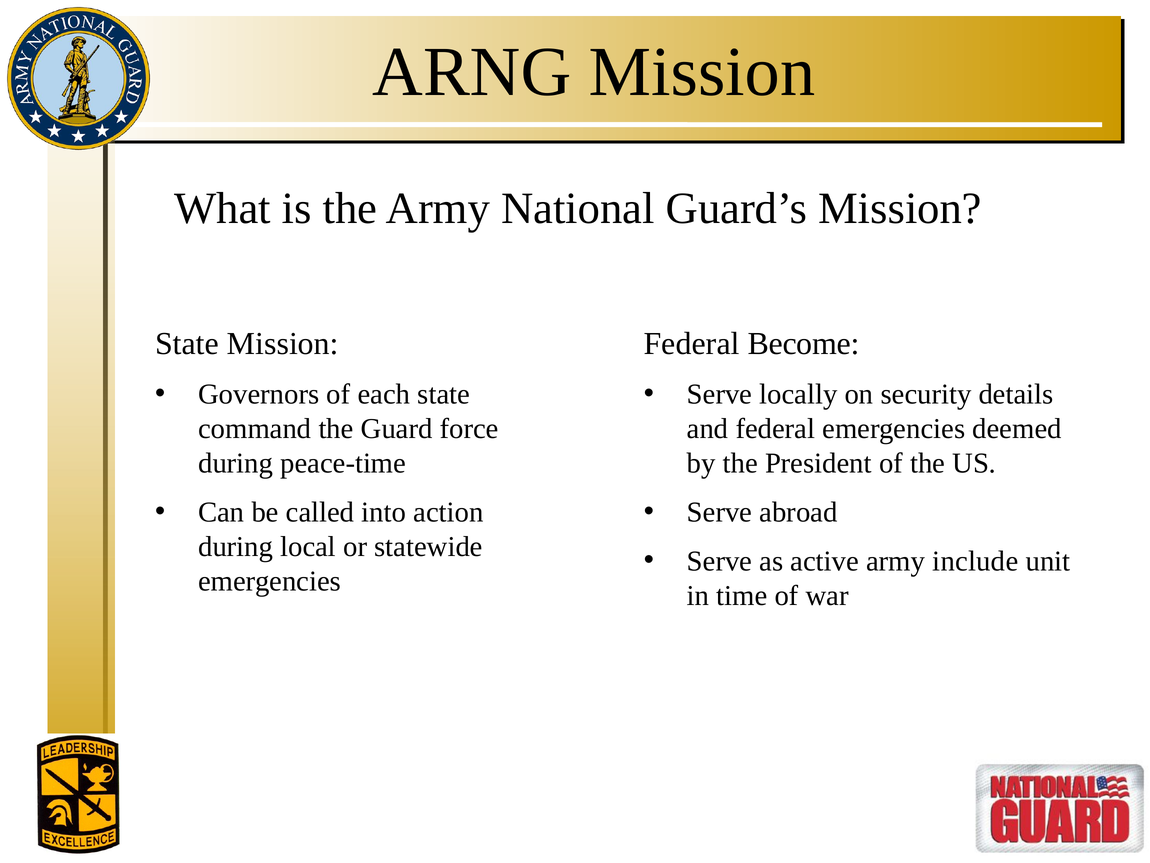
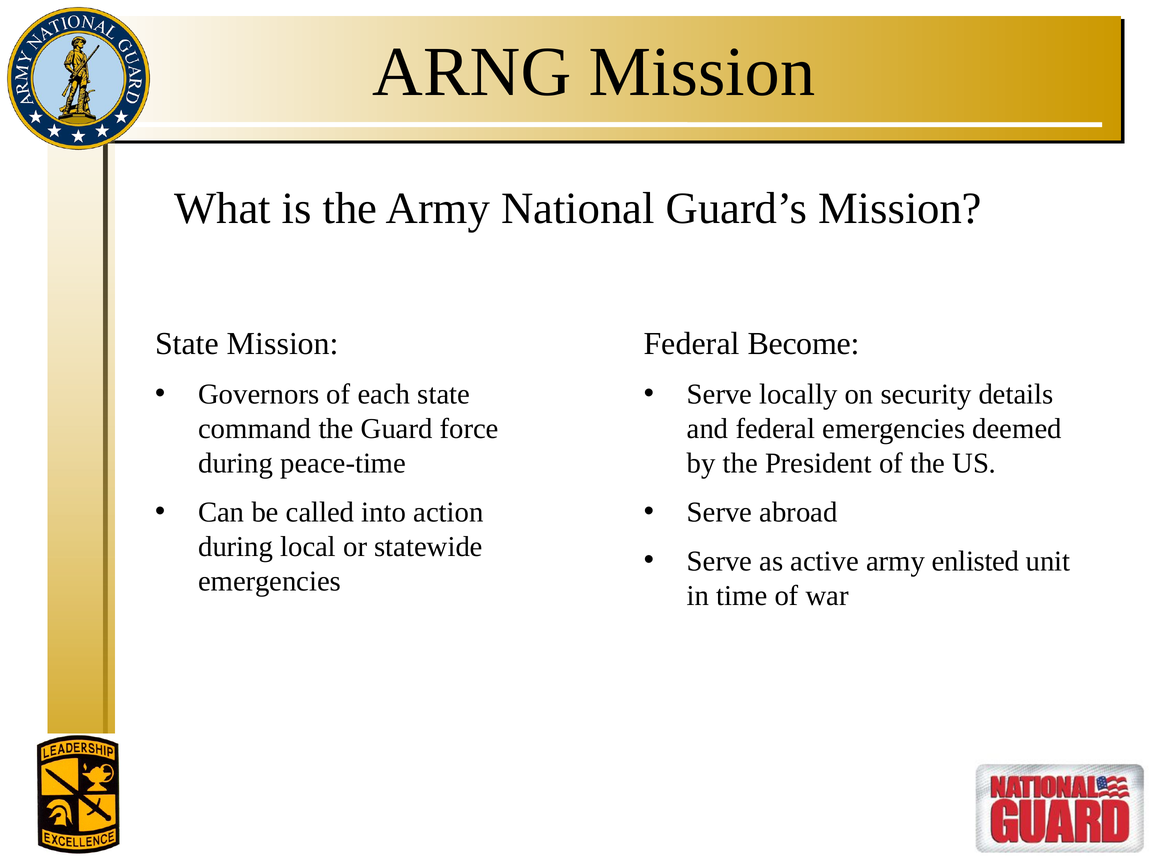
include: include -> enlisted (976, 561)
